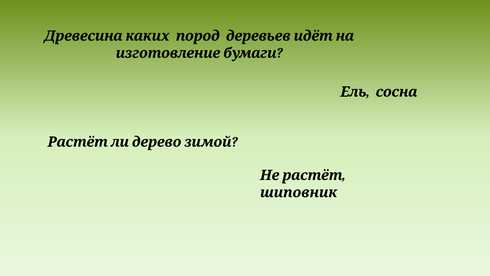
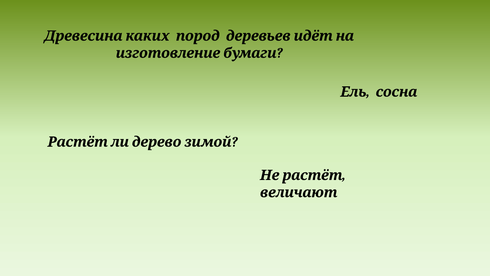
шиповник: шиповник -> величают (299, 192)
